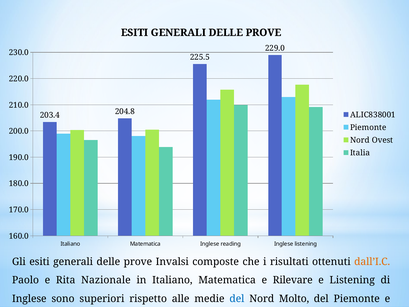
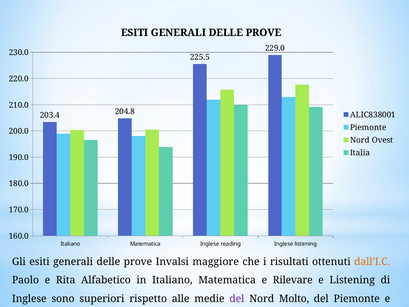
composte: composte -> maggiore (216, 262)
Rita Nazionale: Nazionale -> Alfabetico (106, 280)
del colour: blue -> purple (237, 298)
